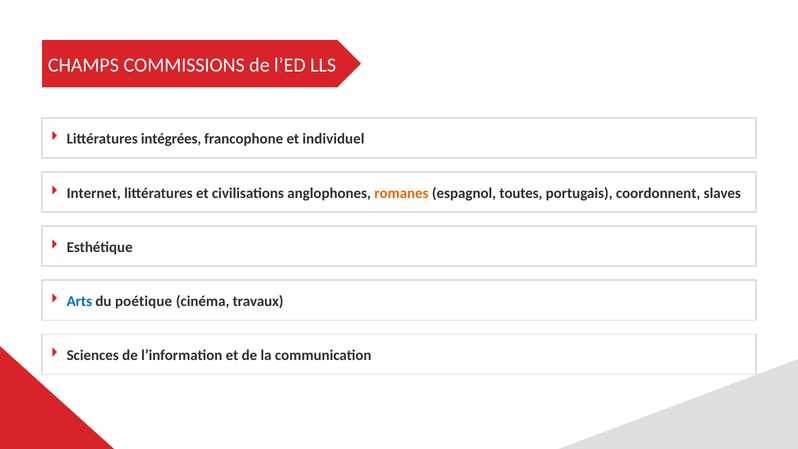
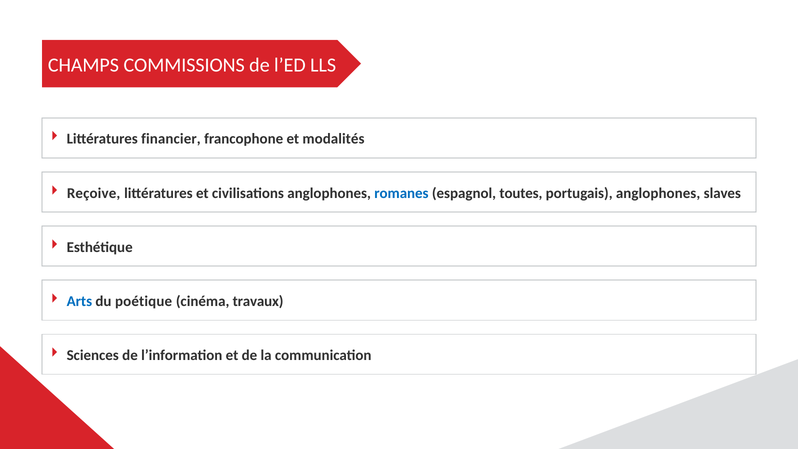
intégrées: intégrées -> financier (171, 139)
individuel: individuel -> modalités (333, 139)
Internet: Internet -> Reçoive (94, 193)
romanes colour: orange -> blue (401, 193)
portugais coordonnent: coordonnent -> anglophones (658, 193)
